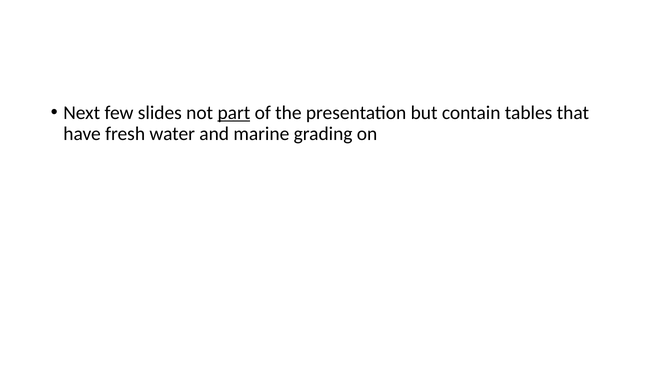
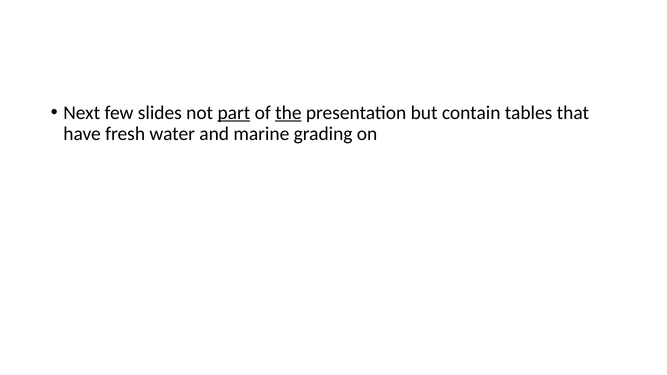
the underline: none -> present (288, 113)
